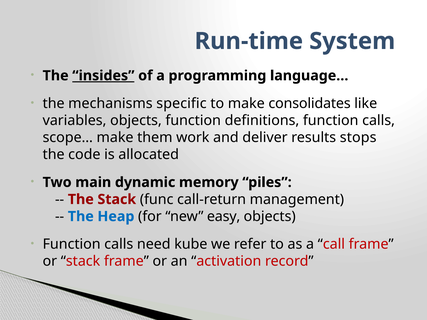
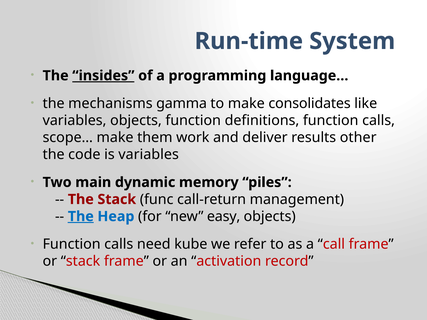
specific: specific -> gamma (182, 103)
stops: stops -> other (358, 138)
is allocated: allocated -> variables (149, 155)
The underline: none -> present (81, 217)
